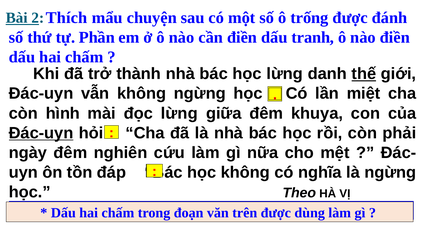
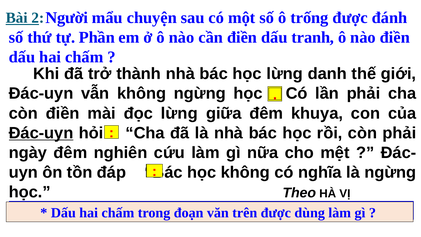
Thích: Thích -> Người (67, 18)
thế underline: present -> none (364, 74)
lần miệt: miệt -> phải (363, 94)
còn hình: hình -> điền (63, 113)
